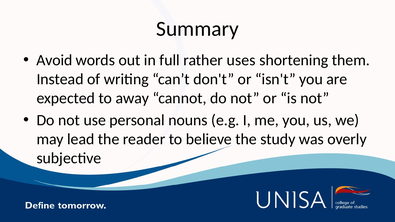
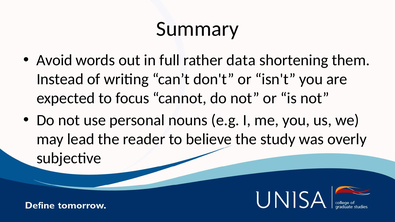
uses: uses -> data (241, 60)
away: away -> focus (132, 98)
